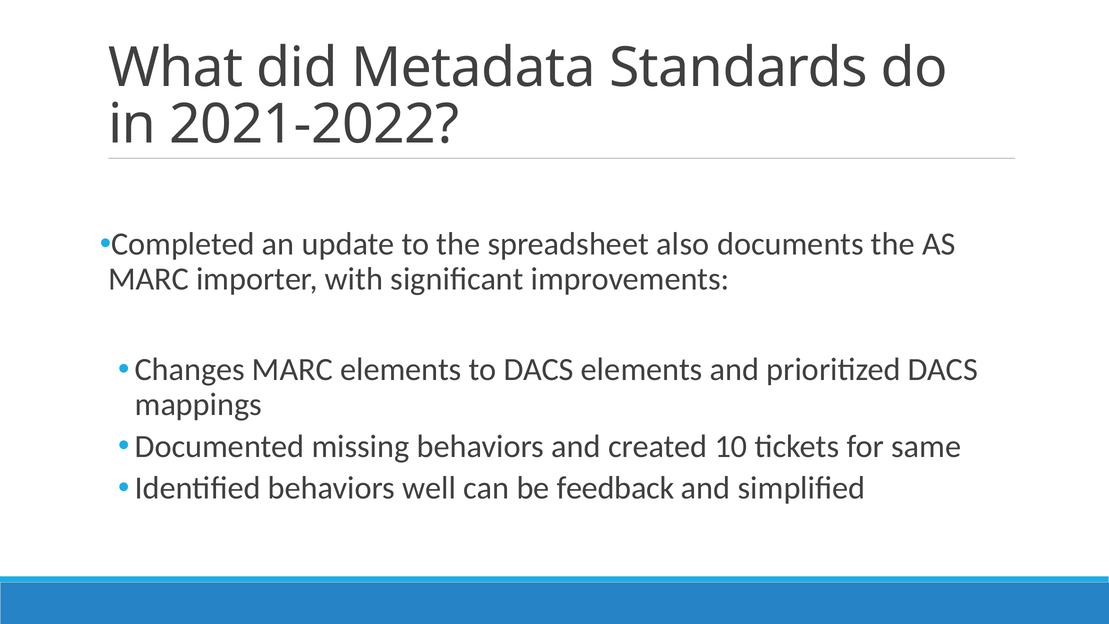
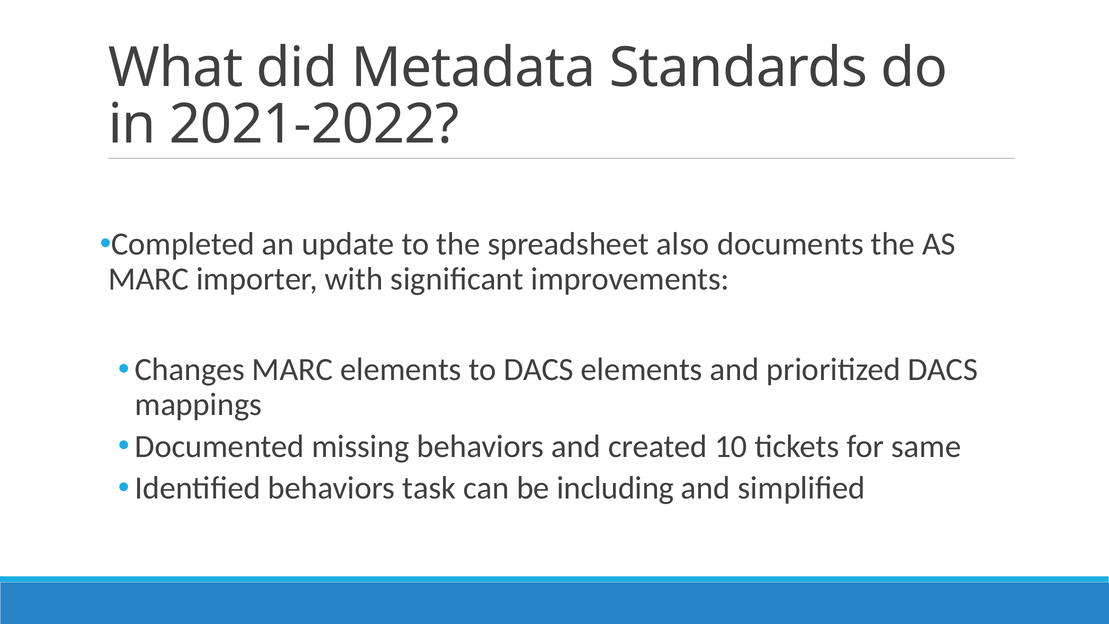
well: well -> task (429, 488)
feedback: feedback -> including (615, 488)
